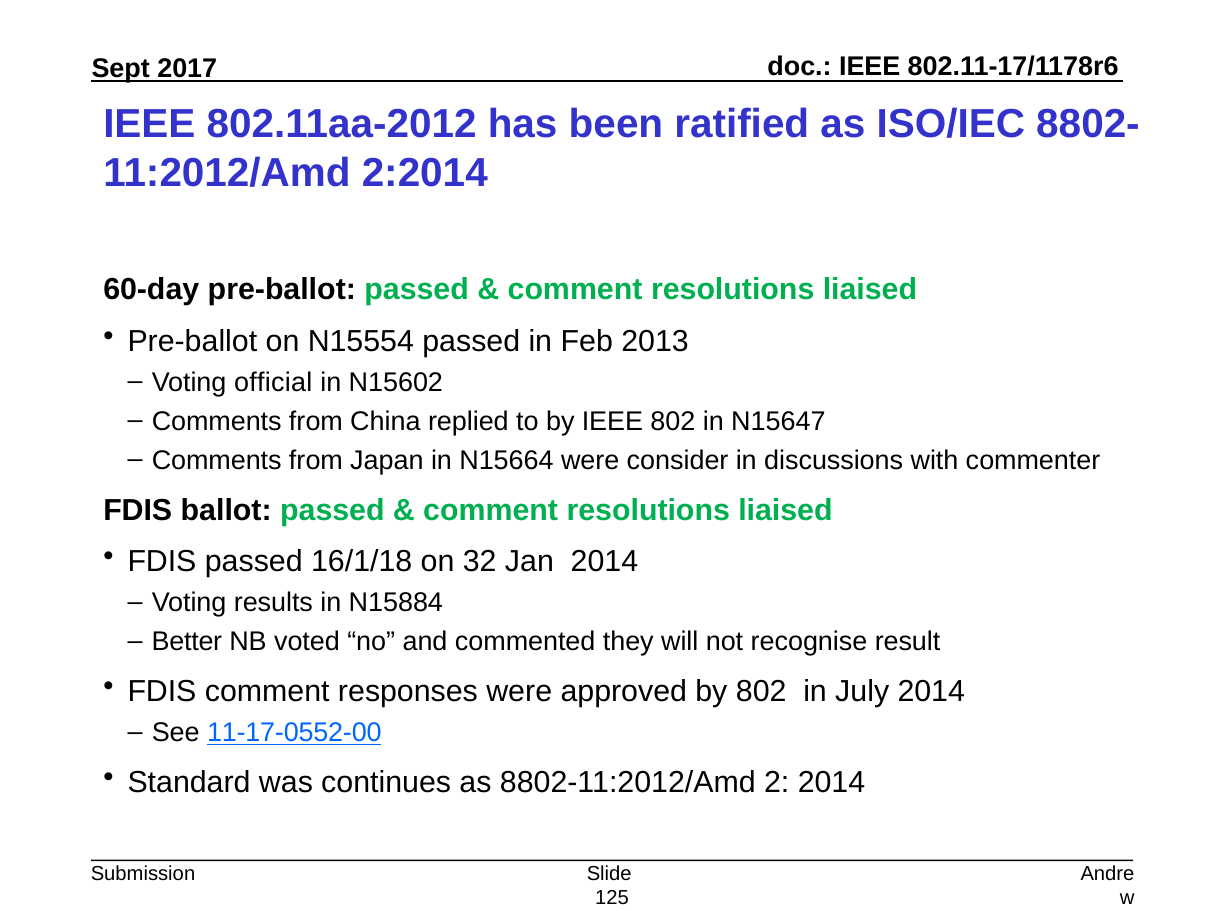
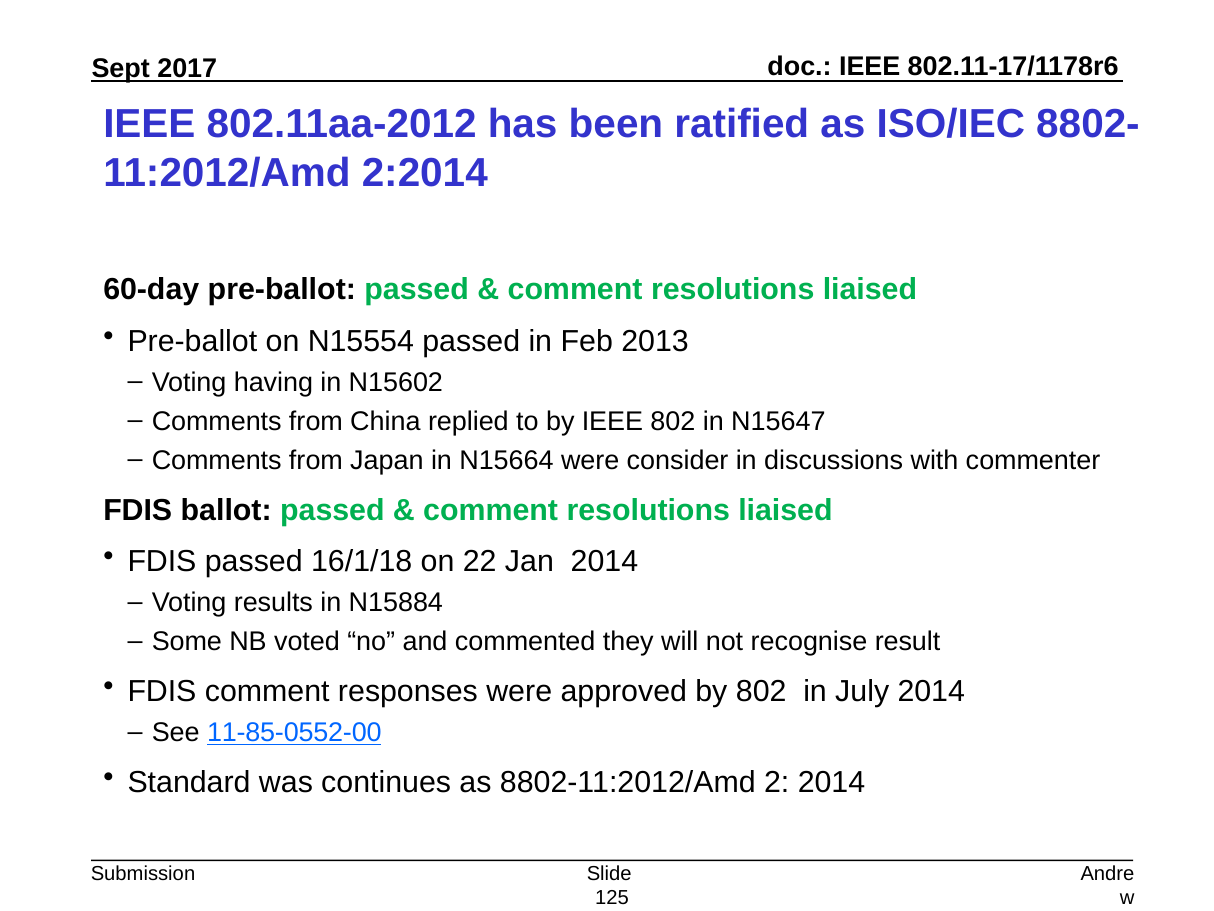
official: official -> having (273, 382)
32: 32 -> 22 (480, 562)
Better: Better -> Some (187, 642)
11-17-0552-00: 11-17-0552-00 -> 11-85-0552-00 (294, 732)
